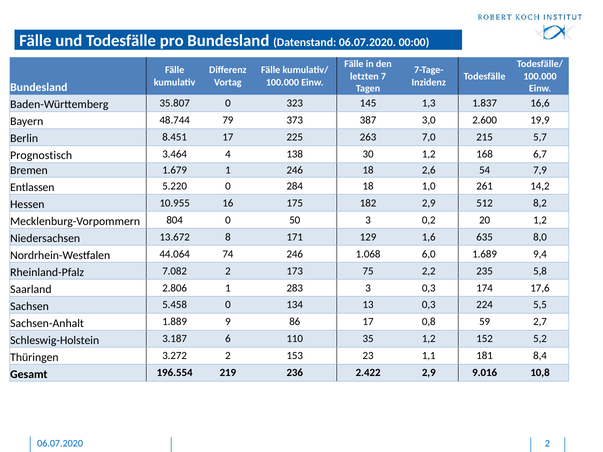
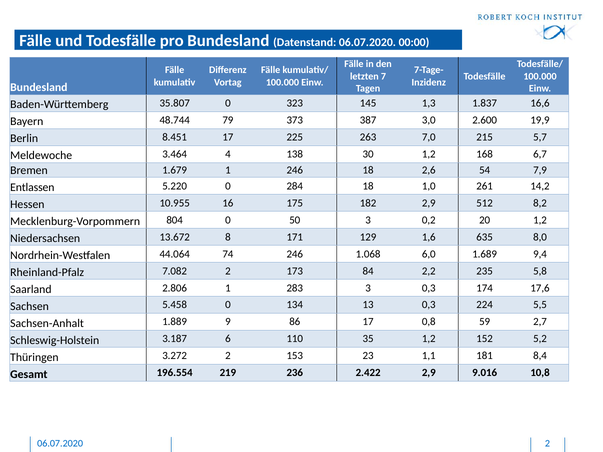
Prognostisch: Prognostisch -> Meldewoche (41, 156)
75: 75 -> 84 (368, 271)
